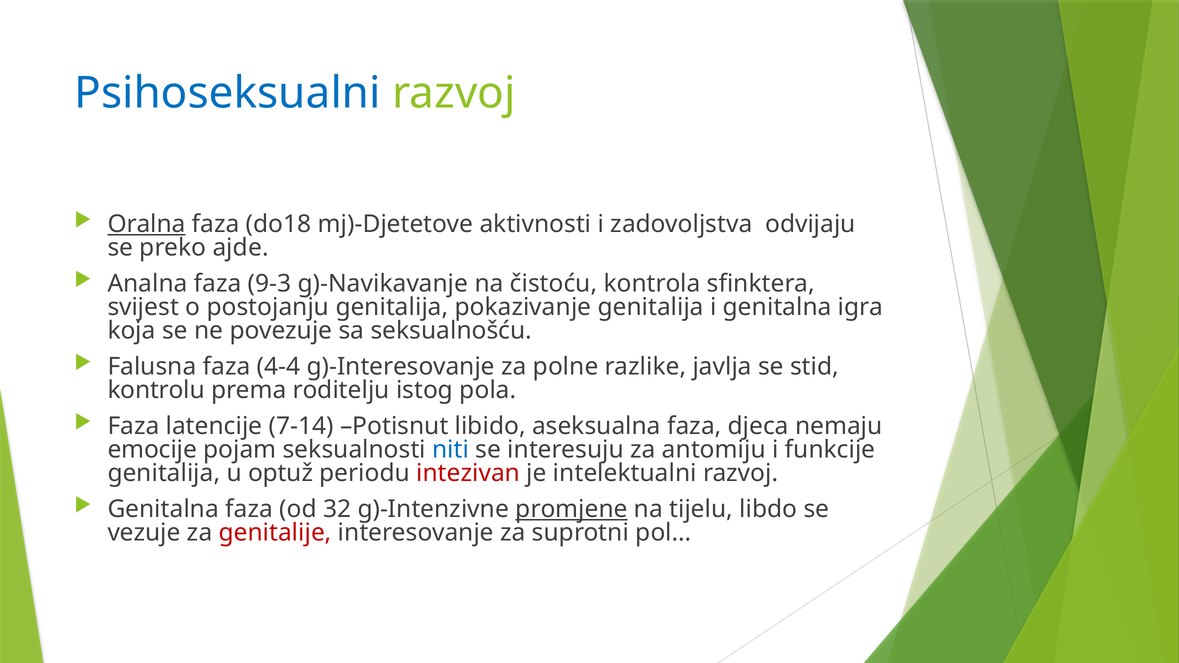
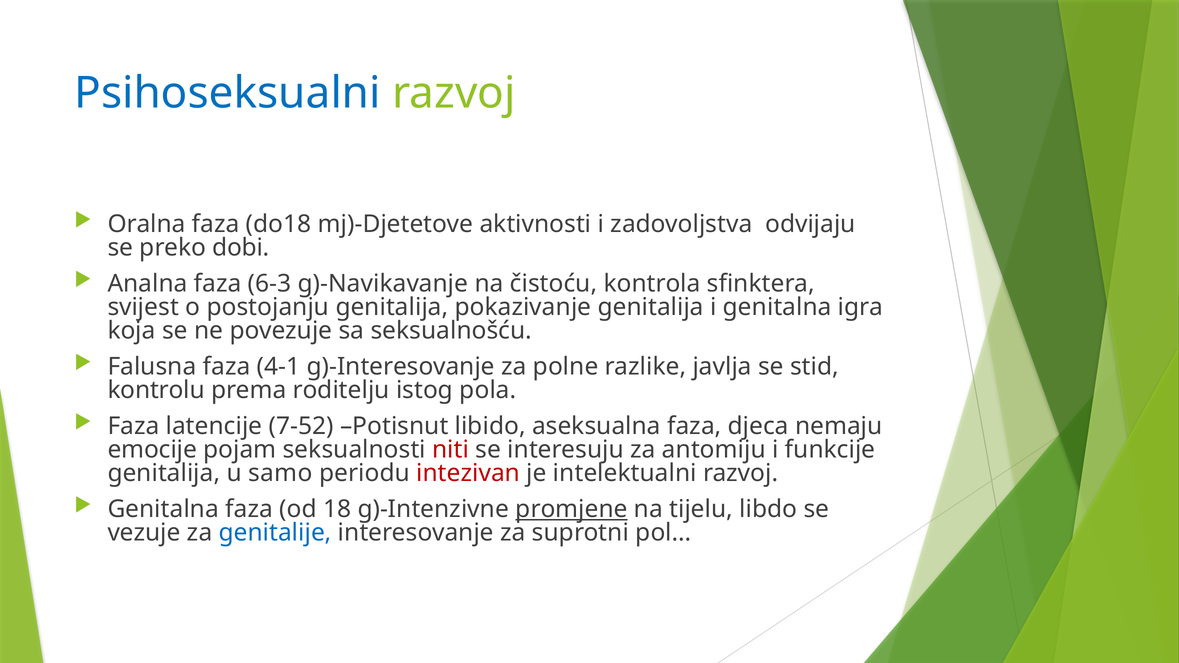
Oralna underline: present -> none (147, 224)
ajde: ajde -> dobi (241, 248)
9-3: 9-3 -> 6-3 (270, 284)
4-4: 4-4 -> 4-1 (278, 367)
7-14: 7-14 -> 7-52 (301, 426)
niti colour: blue -> red (451, 450)
optuž: optuž -> samo (280, 473)
32: 32 -> 18 (337, 509)
genitalije colour: red -> blue (275, 533)
